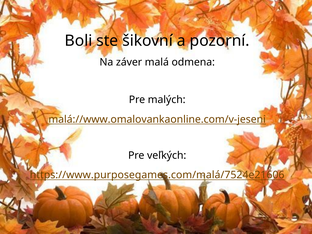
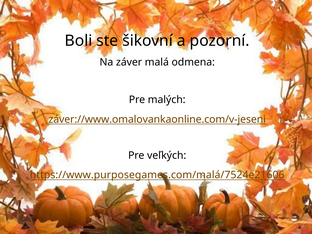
malá://www.omalovankaonline.com/v-jeseni: malá://www.omalovankaonline.com/v-jeseni -> záver://www.omalovankaonline.com/v-jeseni (157, 119)
